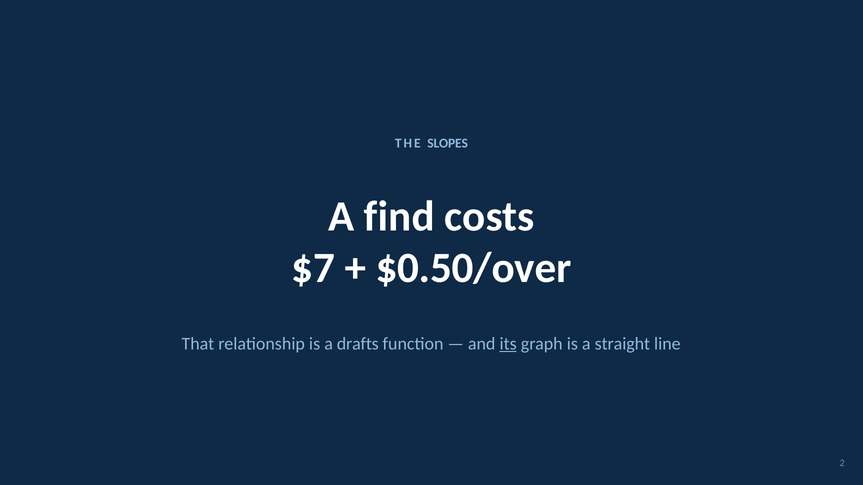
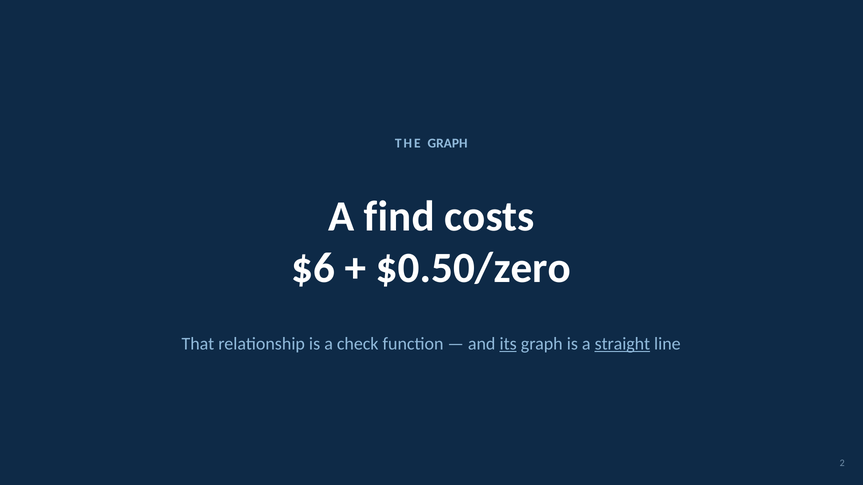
THE SLOPES: SLOPES -> GRAPH (448, 143)
$7: $7 -> $6 (313, 268)
$0.50/over: $0.50/over -> $0.50/zero (473, 268)
drafts: drafts -> check (358, 344)
straight underline: none -> present (622, 344)
